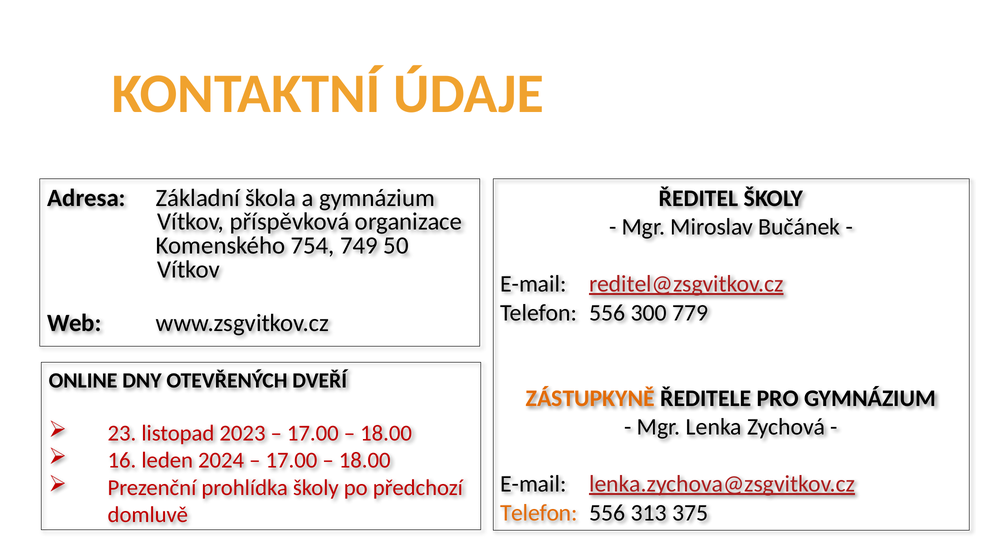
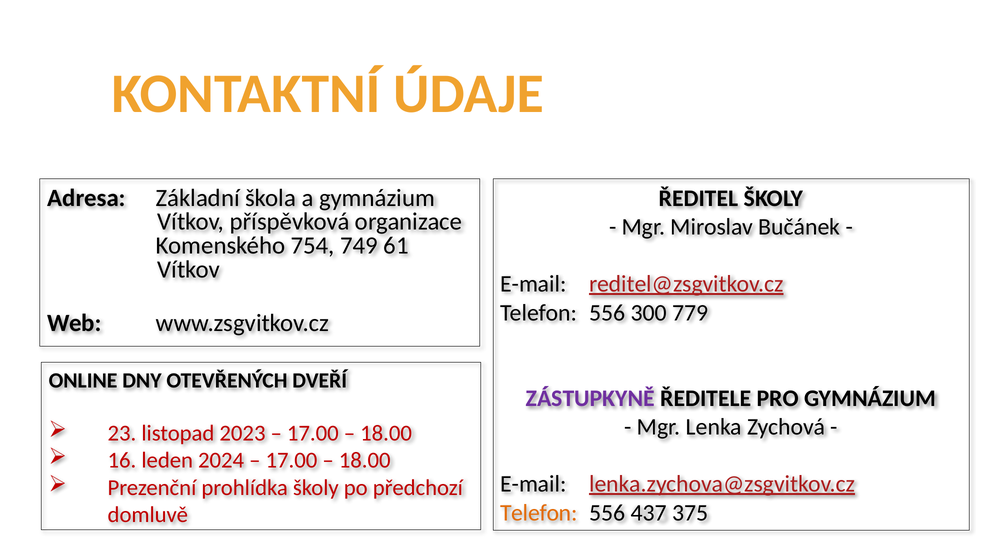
50: 50 -> 61 (396, 246)
ZÁSTUPKYNĚ colour: orange -> purple (590, 398)
313: 313 -> 437 (649, 513)
